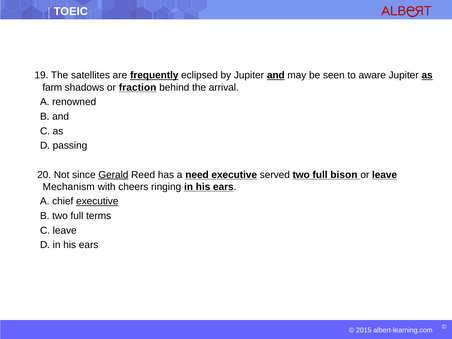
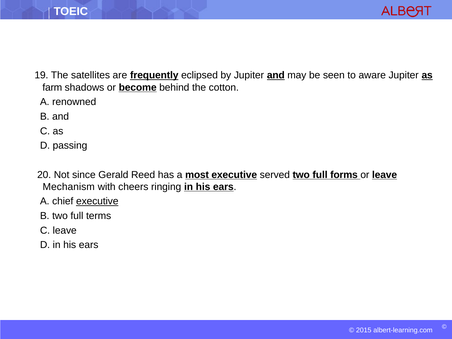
fraction: fraction -> become (138, 87)
arrival: arrival -> cotton (224, 87)
Gerald underline: present -> none (113, 175)
need: need -> most (197, 175)
bison: bison -> forms (344, 175)
